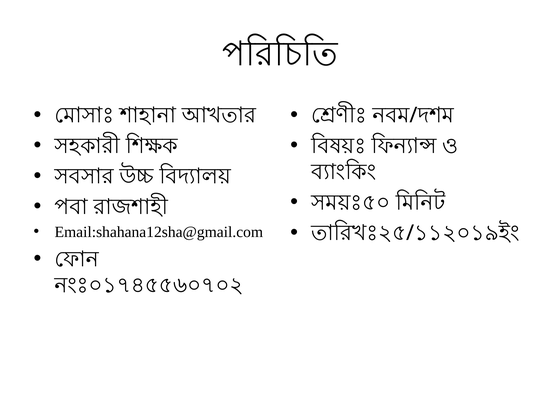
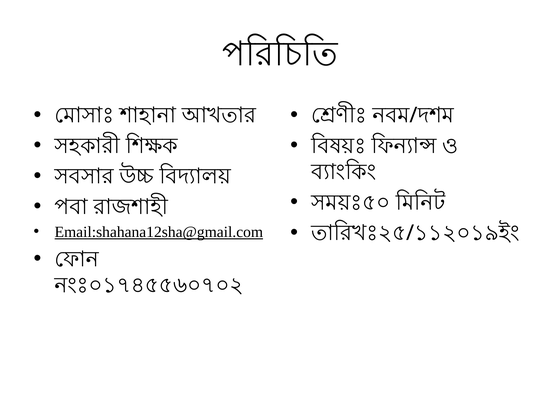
Email:shahana12sha@gmail.com underline: none -> present (159, 232)
